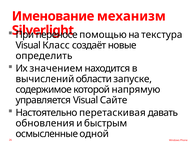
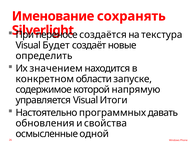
механизм: механизм -> сохранять (131, 16)
помощью: помощью -> создаётся (103, 35)
Класс: Класс -> Будет (56, 45)
вычислений: вычислений -> конкретном (45, 79)
Сайте: Сайте -> Итоги (114, 100)
перетаскивая: перетаскивая -> программных (113, 113)
быстрым: быстрым -> свойства (106, 123)
